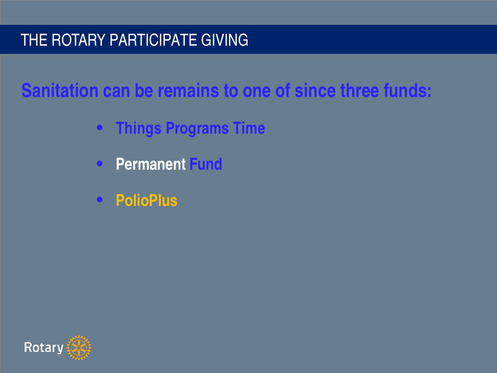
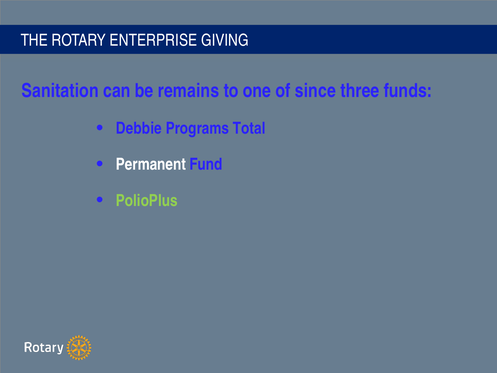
PARTICIPATE: PARTICIPATE -> ENTERPRISE (153, 40)
Things: Things -> Debbie (139, 128)
Time: Time -> Total (249, 128)
PolioPlus colour: yellow -> light green (147, 200)
